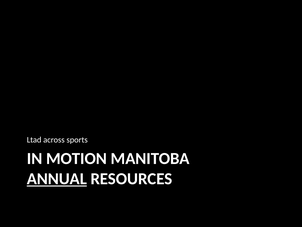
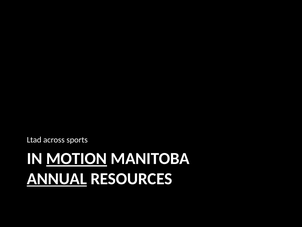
MOTION underline: none -> present (77, 158)
